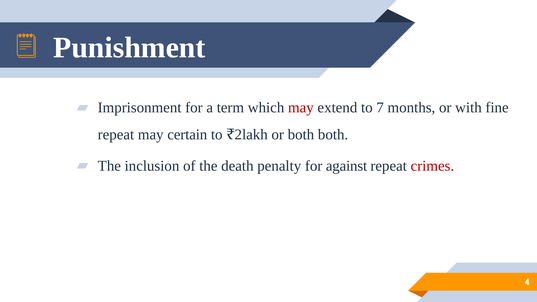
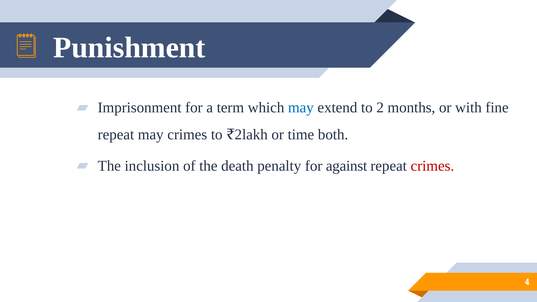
may colour: red -> blue (301, 108)
7: 7 -> 2 (380, 108)
may certain: certain -> crimes (187, 135)
or both: both -> time (301, 135)
